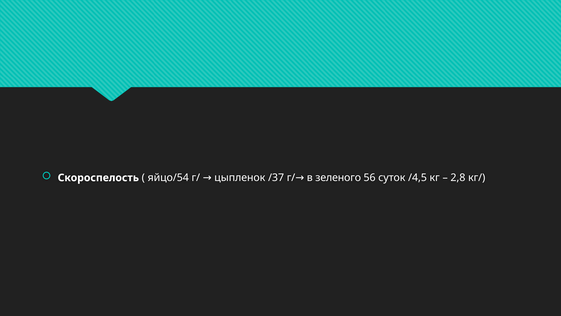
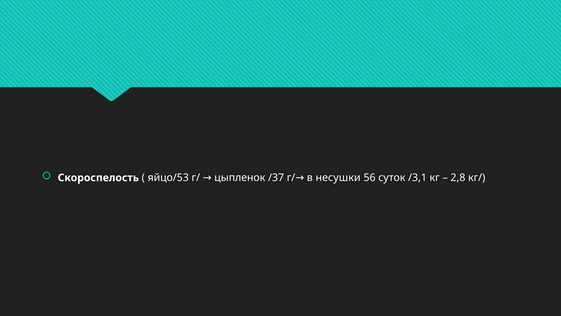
яйцо/54: яйцо/54 -> яйцо/53 (168, 178)
зеленого: зеленого -> несушки (338, 178)
/4,5: /4,5 -> /3,1 (418, 178)
